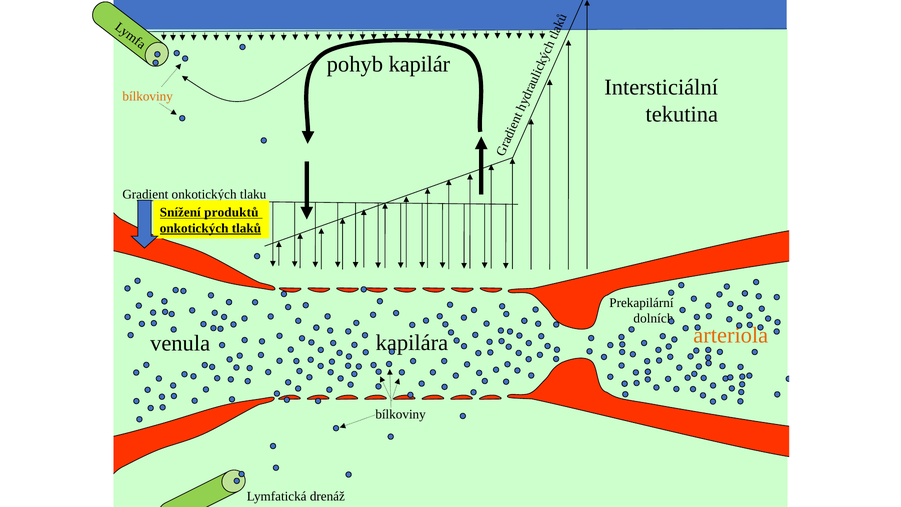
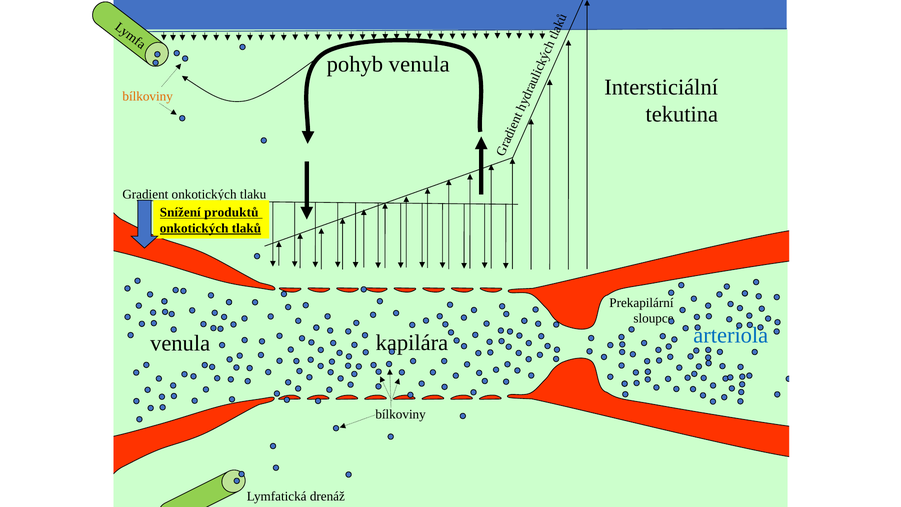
pohyb kapilár: kapilár -> venula (419, 64)
dolních: dolních -> sloupce (654, 318)
arteriola colour: orange -> blue (731, 335)
